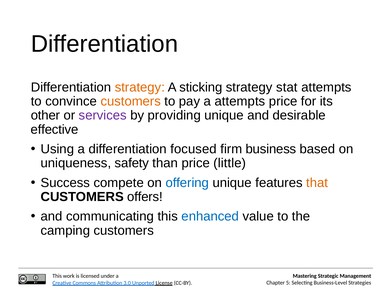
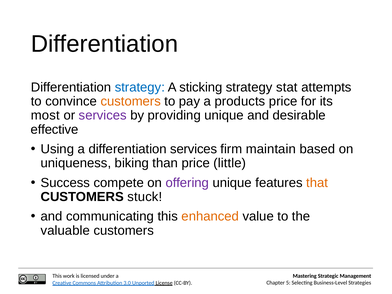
strategy colour: orange -> blue (140, 87)
a attempts: attempts -> products (240, 101)
other: other -> most (45, 115)
differentiation focused: focused -> services (194, 149)
business: business -> maintain (271, 149)
safety: safety -> biking (132, 163)
offering colour: blue -> purple (187, 183)
offers: offers -> stuck (145, 197)
enhanced colour: blue -> orange (210, 216)
camping: camping -> valuable (65, 231)
